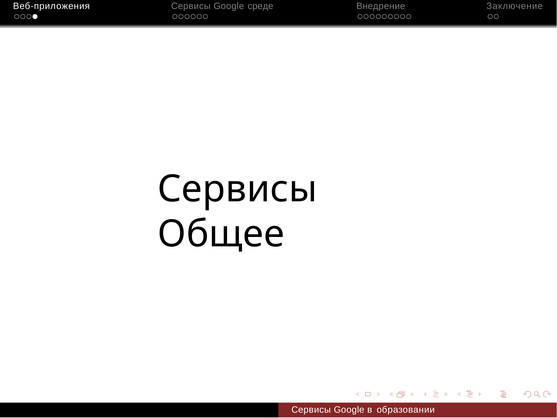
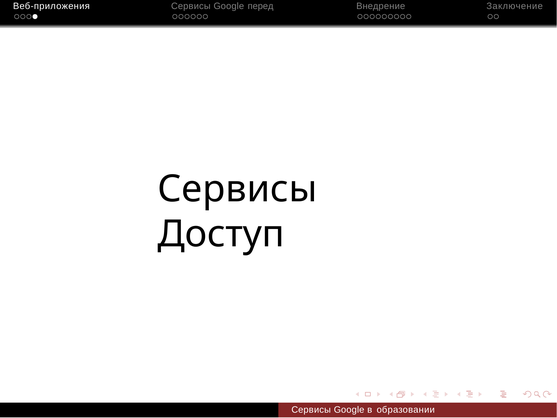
среде: среде -> перед (261, 6)
Общее: Общее -> Доступ (221, 234)
